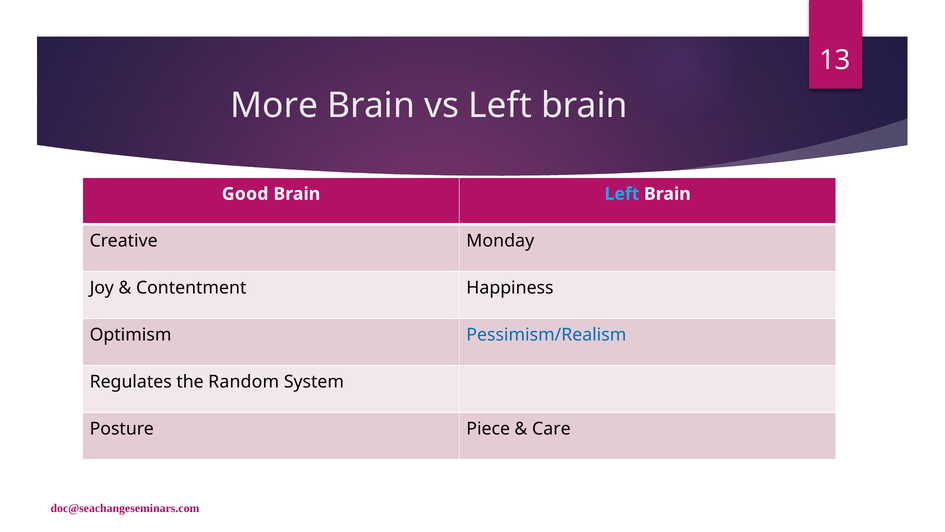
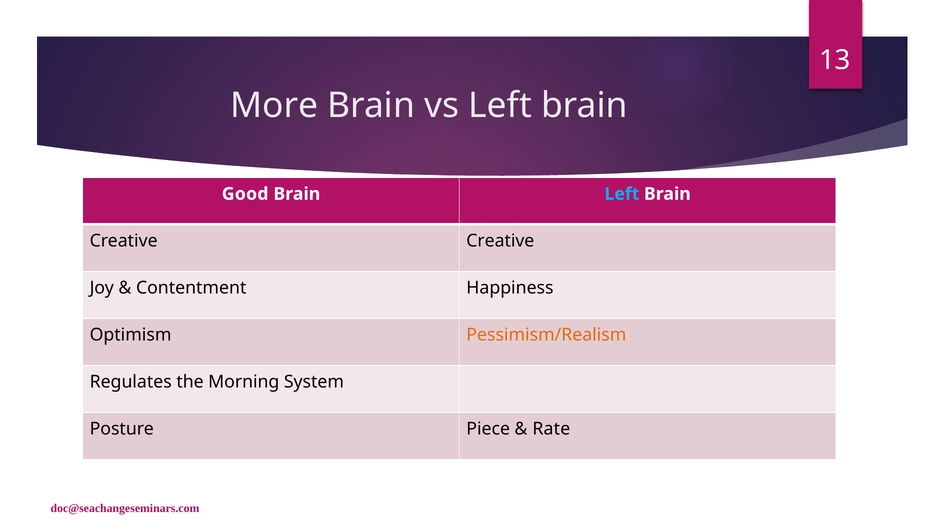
Creative Monday: Monday -> Creative (500, 241)
Pessimism/Realism colour: blue -> orange (546, 335)
Random: Random -> Morning (244, 382)
Care: Care -> Rate (551, 429)
